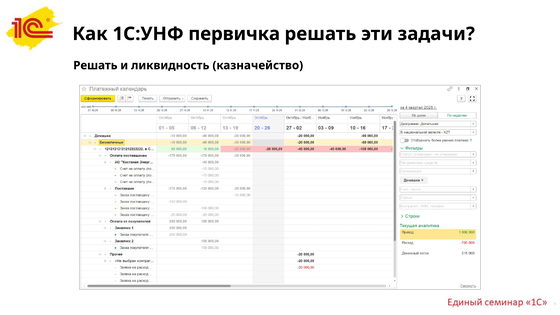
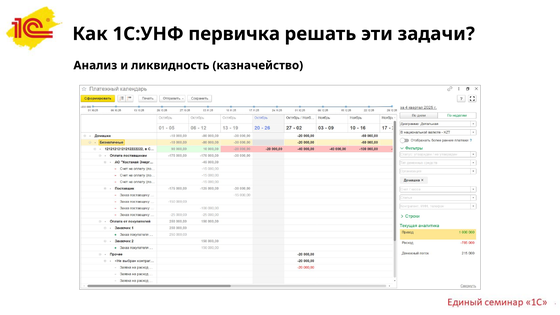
Решать: Решать -> Анализ (95, 65)
